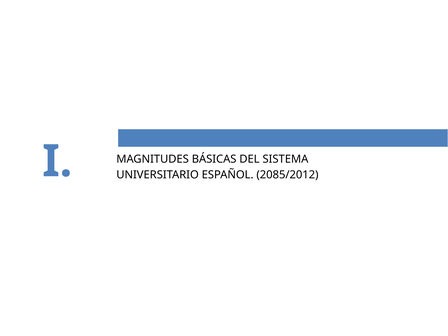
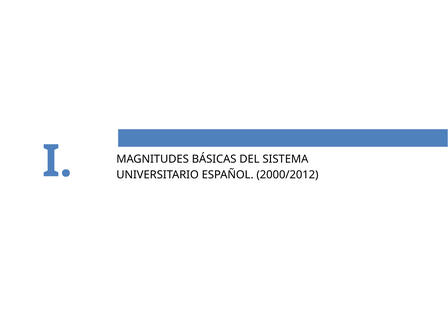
2085/2012: 2085/2012 -> 2000/2012 (287, 175)
